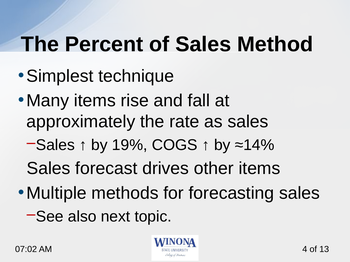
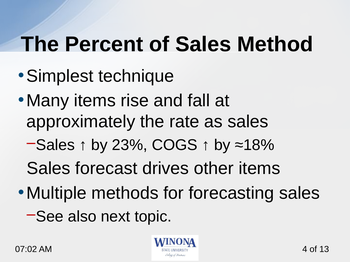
19%: 19% -> 23% (130, 145)
≈14%: ≈14% -> ≈18% (255, 145)
